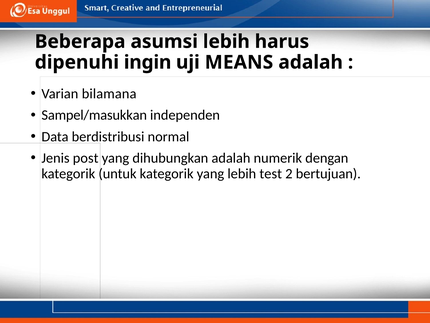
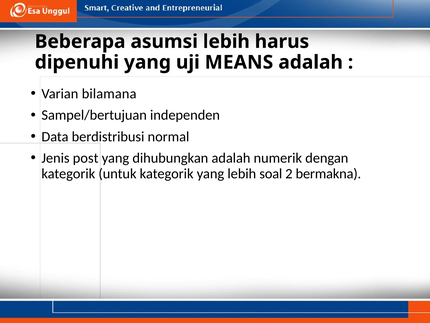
dipenuhi ingin: ingin -> yang (147, 62)
Sampel/masukkan: Sampel/masukkan -> Sampel/bertujuan (94, 115)
test: test -> soal (271, 173)
bertujuan: bertujuan -> bermakna (328, 173)
